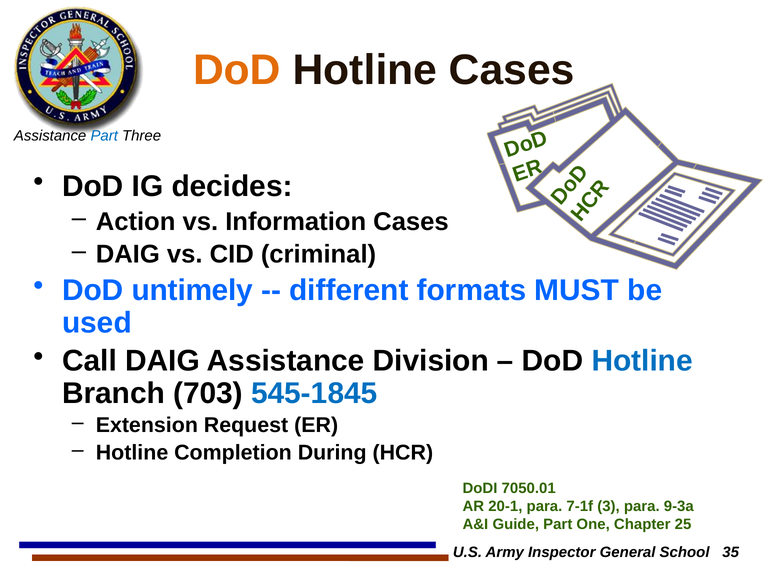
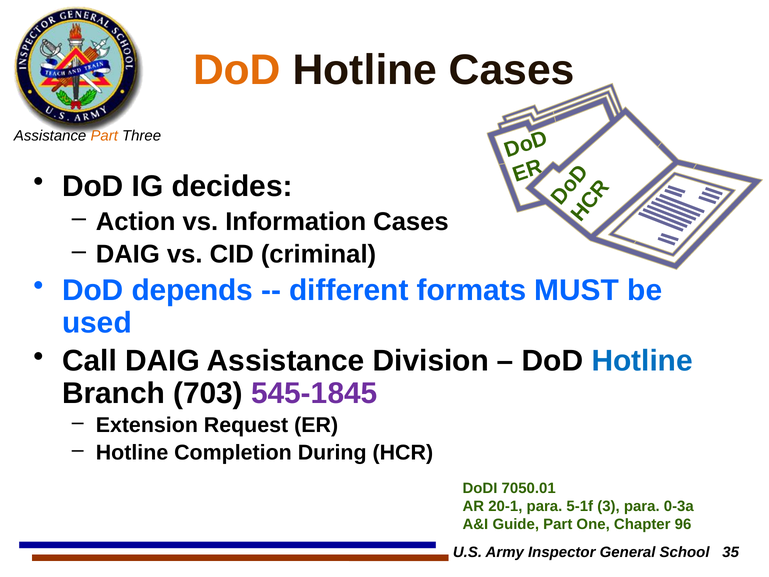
Part colour: blue -> orange (104, 136)
untimely: untimely -> depends (192, 290)
545-1845 colour: blue -> purple (314, 393)
7-1f: 7-1f -> 5-1f (580, 506)
9-3a: 9-3a -> 0-3a (679, 506)
25: 25 -> 96 (683, 524)
